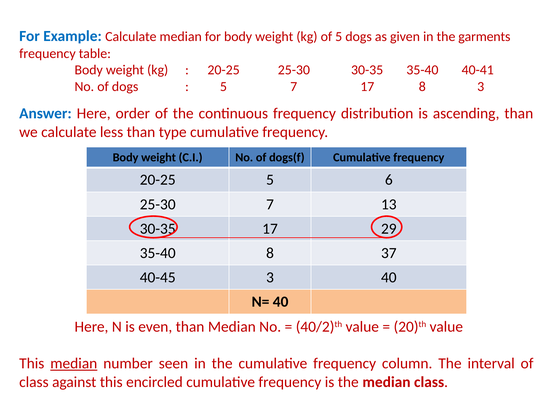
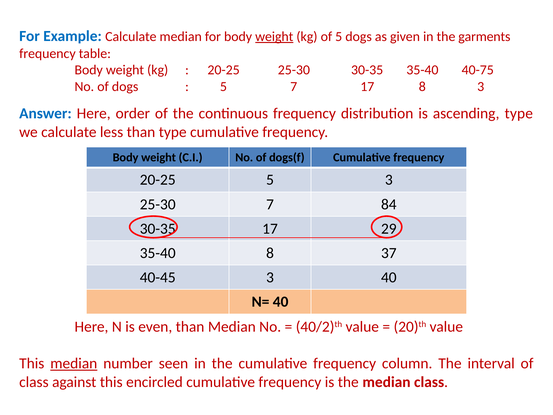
weight underline: none -> present (274, 37)
40-41: 40-41 -> 40-75 (478, 70)
ascending than: than -> type (519, 113)
5 6: 6 -> 3 (389, 180)
13: 13 -> 84 (389, 204)
